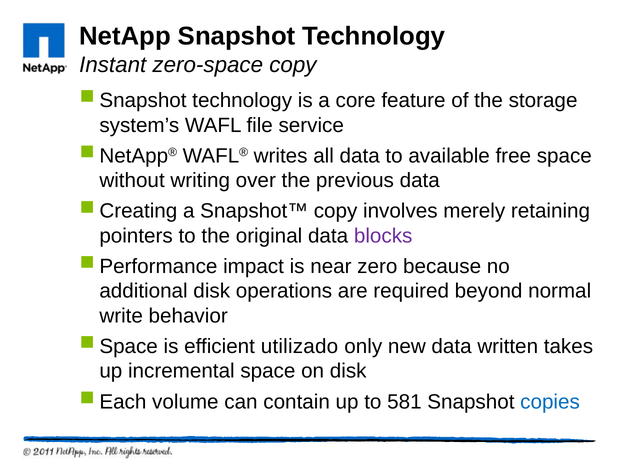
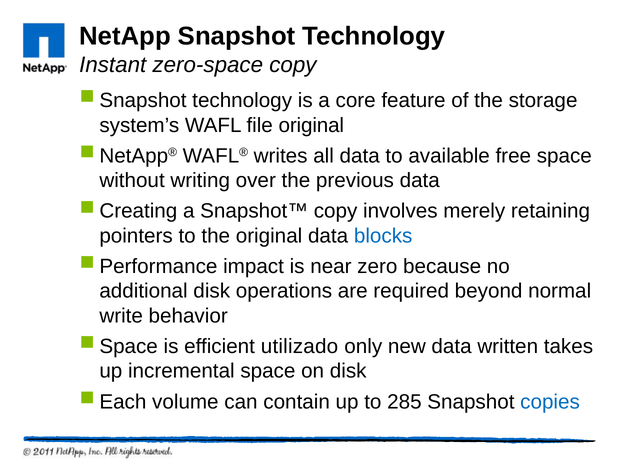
file service: service -> original (311, 125)
blocks colour: purple -> blue (383, 236)
581: 581 -> 285 (404, 402)
